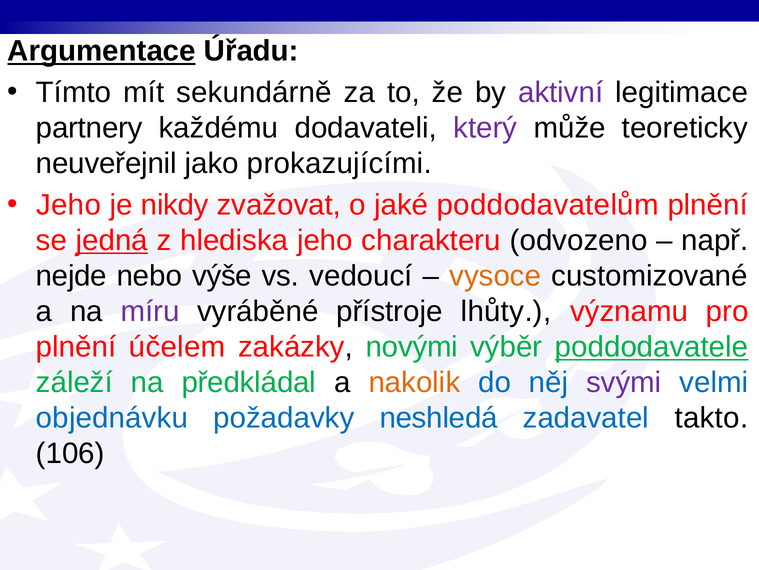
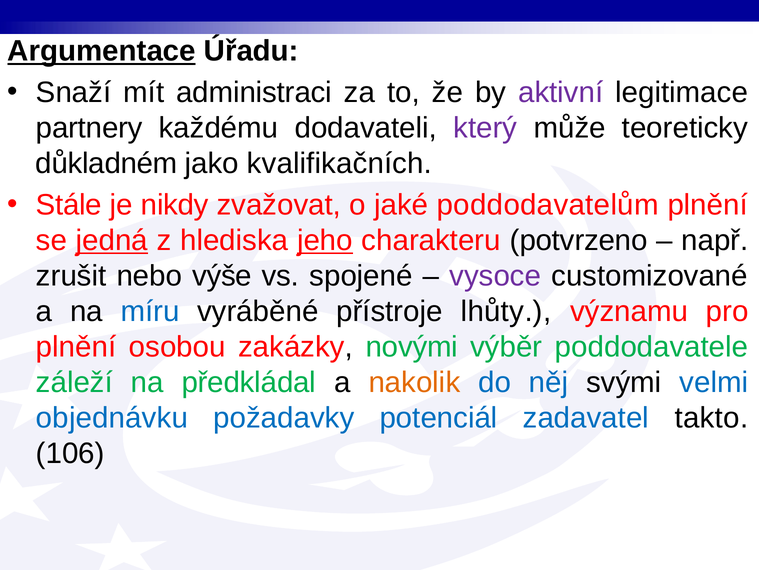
Tímto: Tímto -> Snaží (74, 92)
sekundárně: sekundárně -> administraci (254, 92)
neuveřejnil: neuveřejnil -> důkladném (106, 163)
prokazujícími: prokazujícími -> kvalifikačních (339, 163)
Jeho: Jeho -> Stále (69, 205)
jeho underline: none -> present (325, 240)
odvozeno: odvozeno -> potvrzeno (579, 240)
nejde: nejde -> zrušit (71, 276)
vedoucí: vedoucí -> spojené (361, 276)
vysoce colour: orange -> purple (495, 276)
míru colour: purple -> blue (150, 311)
účelem: účelem -> osobou (177, 346)
poddodavatele underline: present -> none (652, 346)
svými colour: purple -> black (624, 382)
neshledá: neshledá -> potenciál (439, 417)
